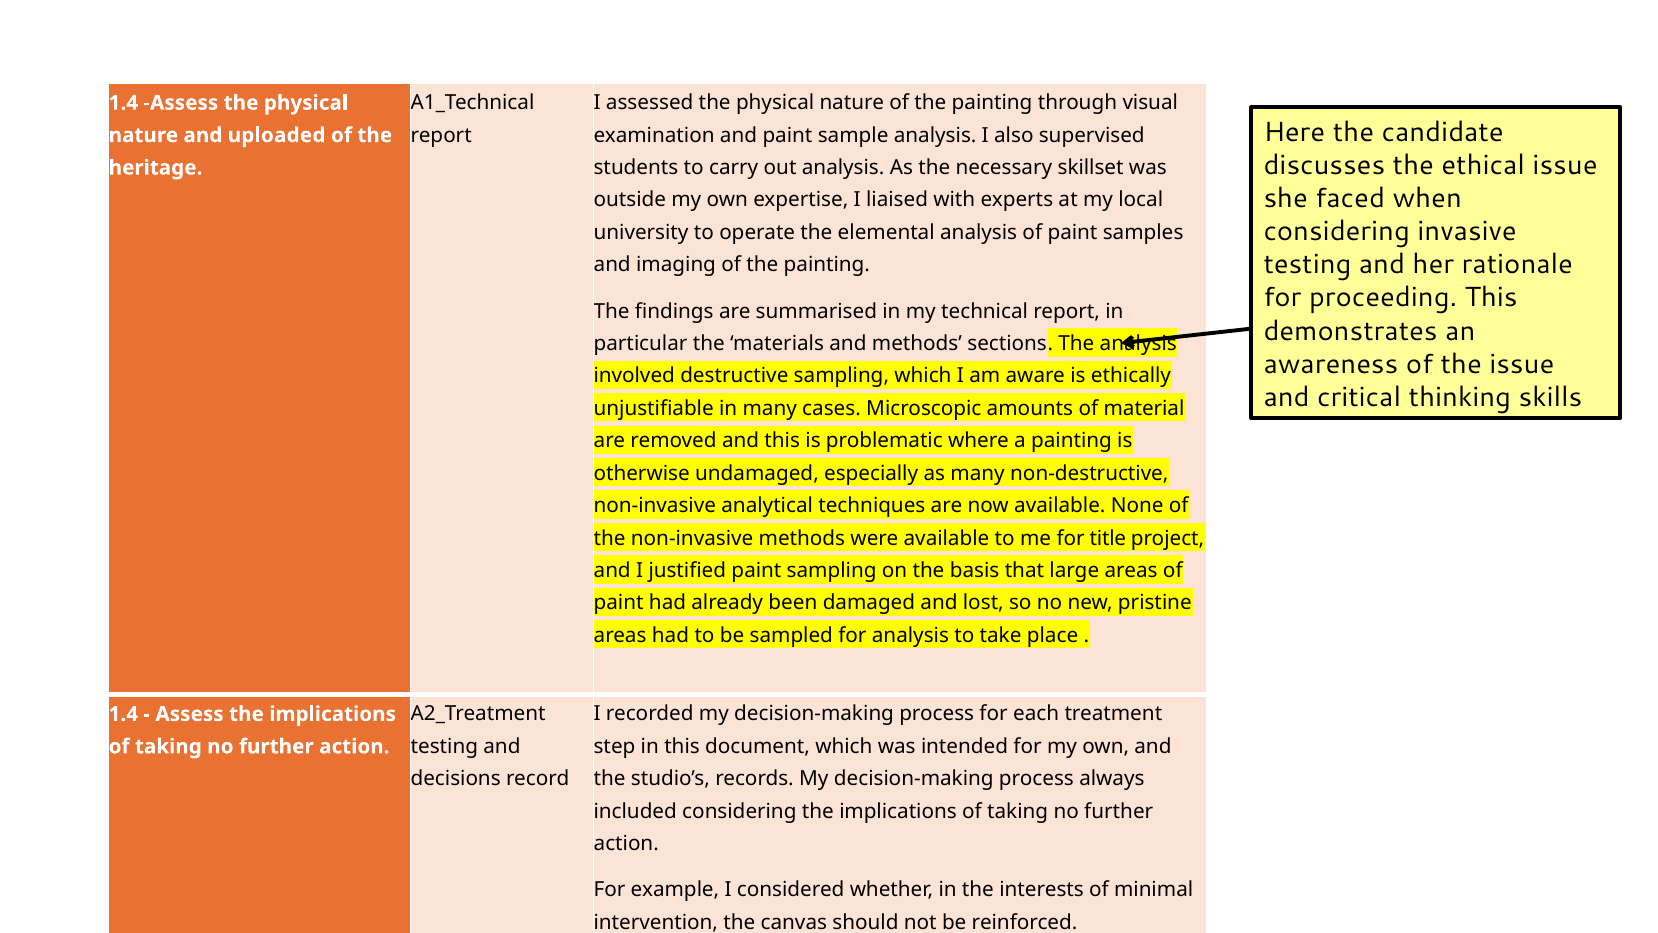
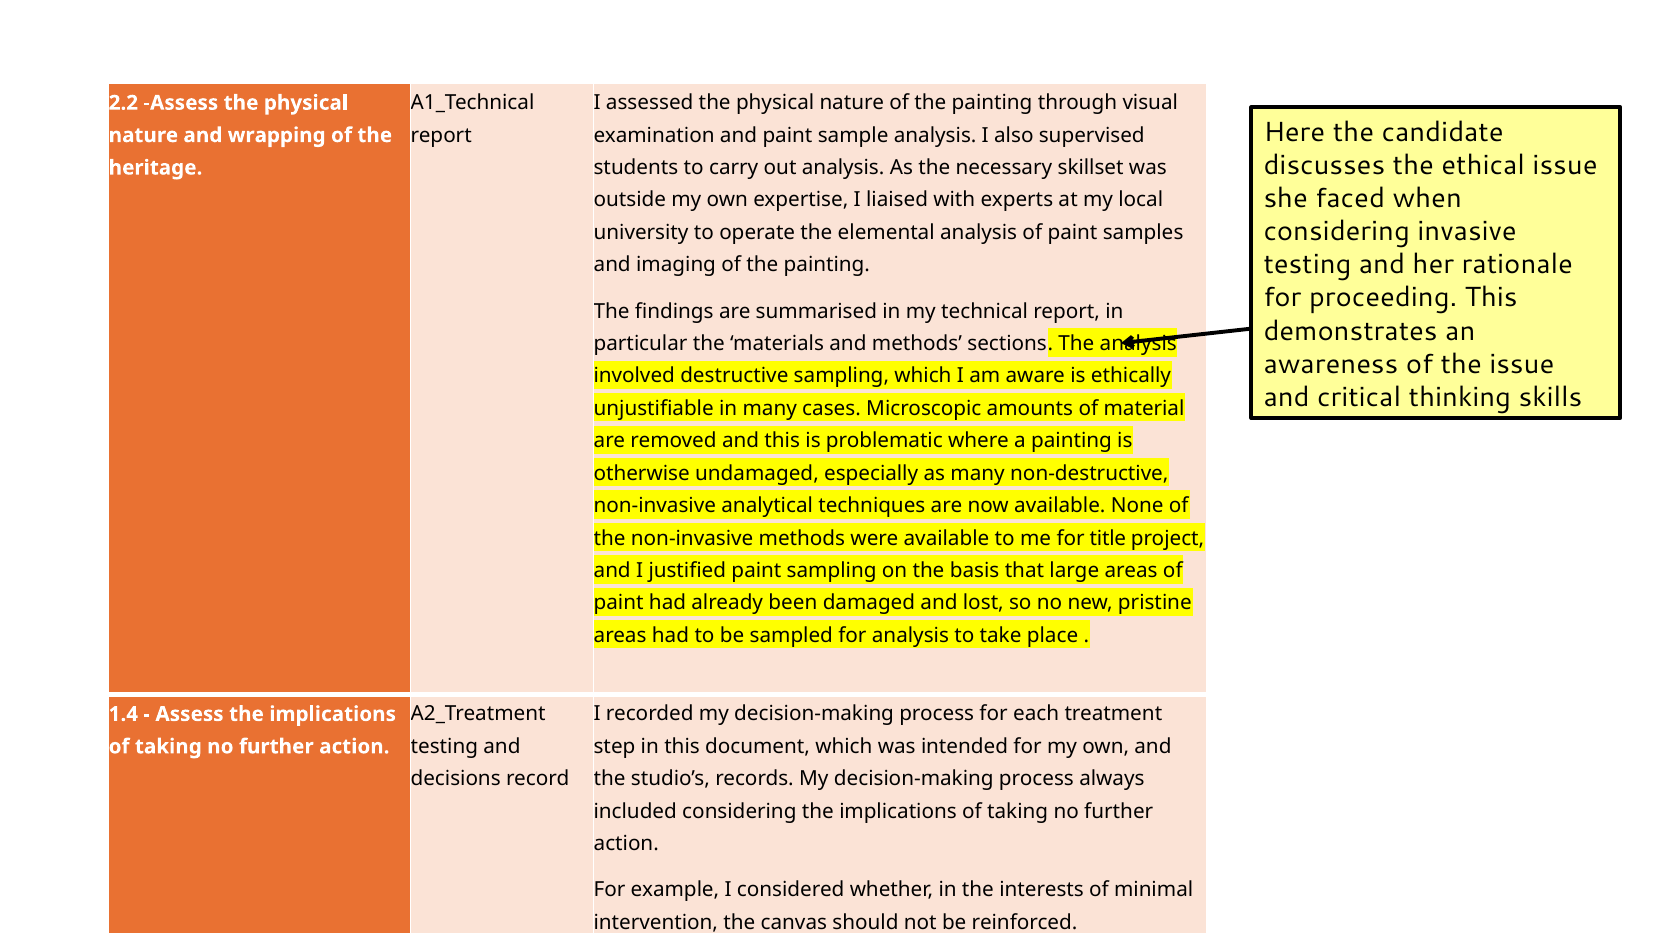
1.4: 1.4 -> 2.2 (123, 103)
uploaded: uploaded -> wrapping (277, 135)
